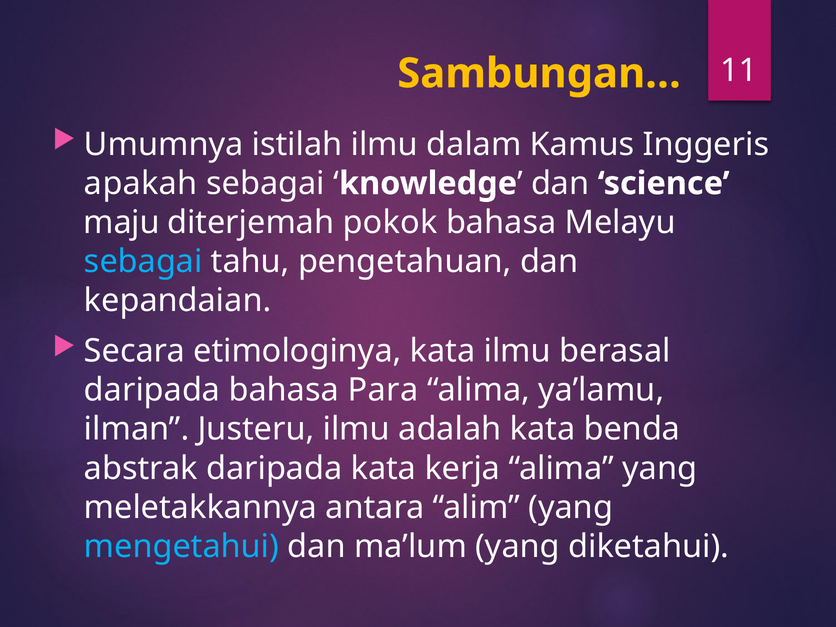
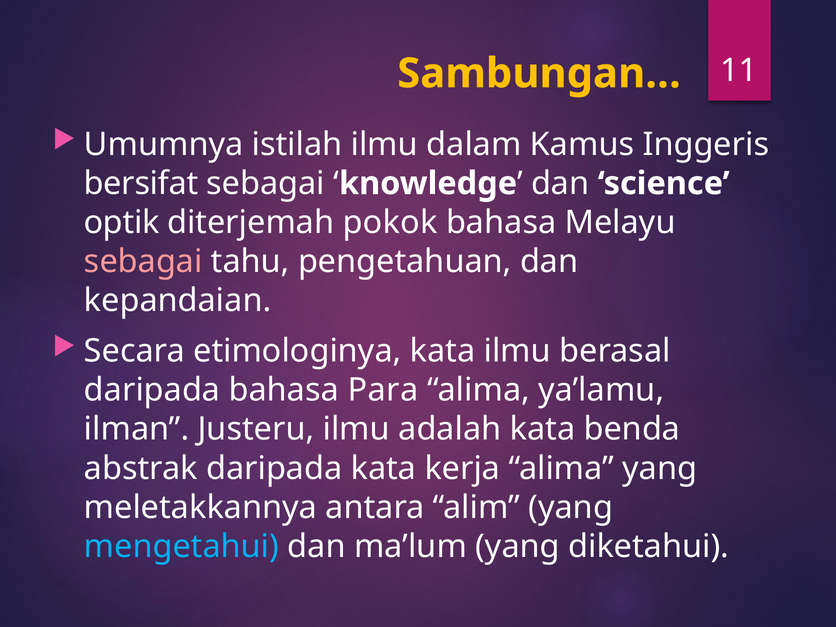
apakah: apakah -> bersifat (141, 183)
maju: maju -> optik (122, 222)
sebagai colour: light blue -> pink (143, 261)
